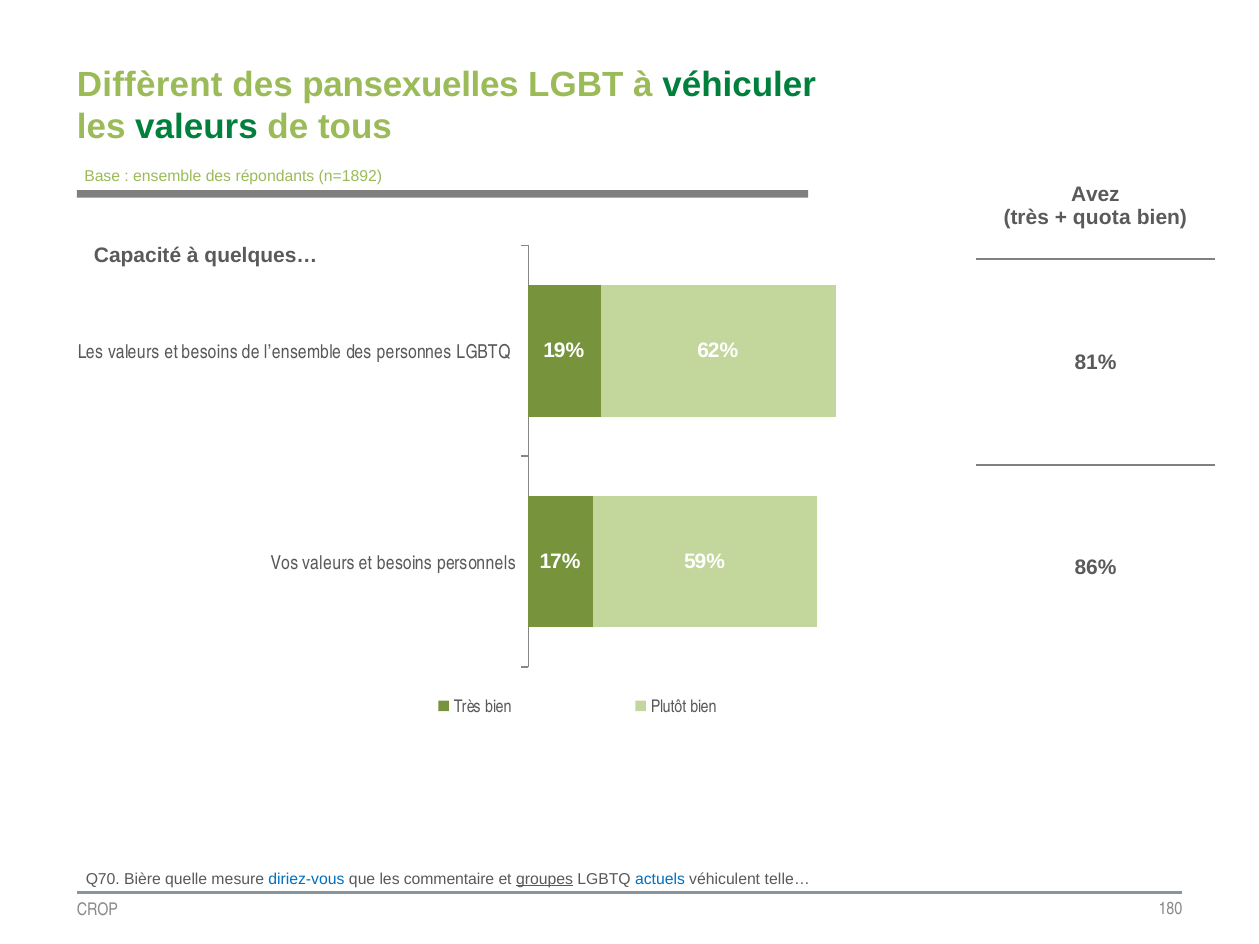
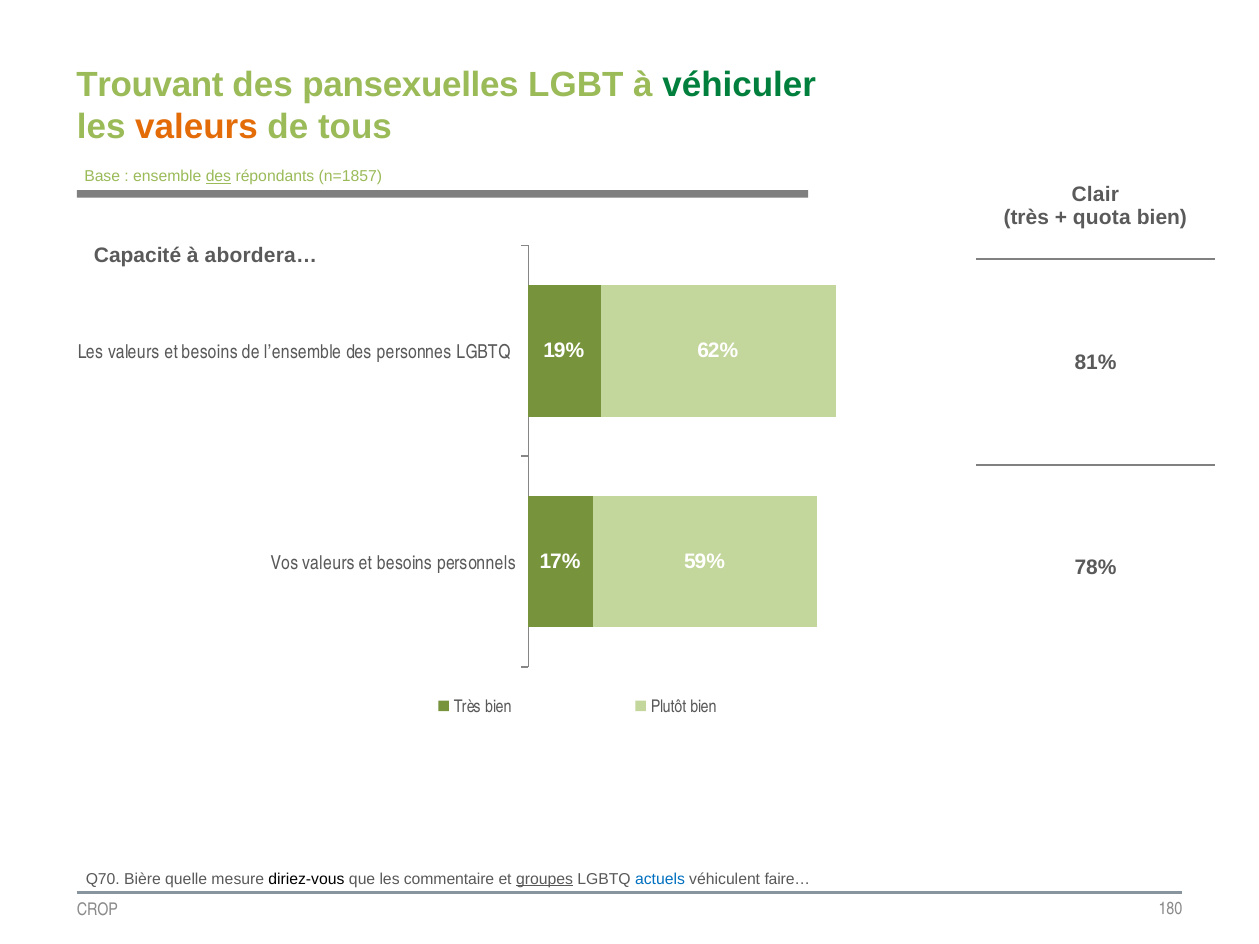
Diffèrent: Diffèrent -> Trouvant (150, 85)
valeurs colour: green -> orange (196, 127)
des underline: none -> present (218, 177)
n=1892: n=1892 -> n=1857 (350, 177)
Avez: Avez -> Clair (1095, 194)
quelques…: quelques… -> abordera… (261, 256)
86%: 86% -> 78% (1095, 568)
diriez-vous colour: blue -> black (306, 879)
telle…: telle… -> faire… (787, 879)
